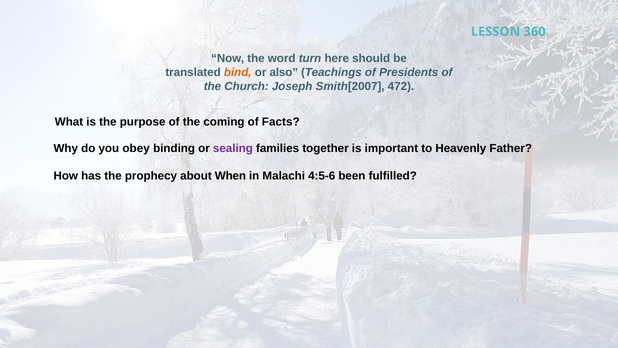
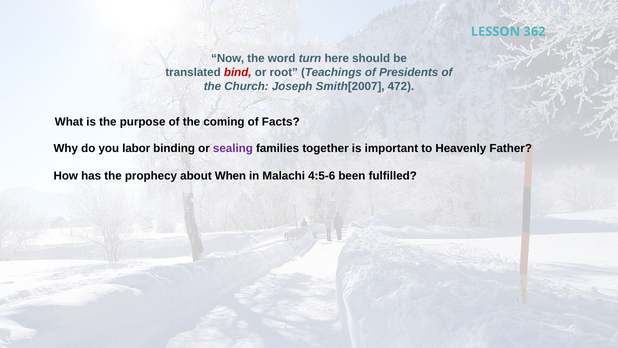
360: 360 -> 362 (535, 32)
bind colour: orange -> red (238, 72)
also: also -> root (284, 72)
obey: obey -> labor (136, 148)
